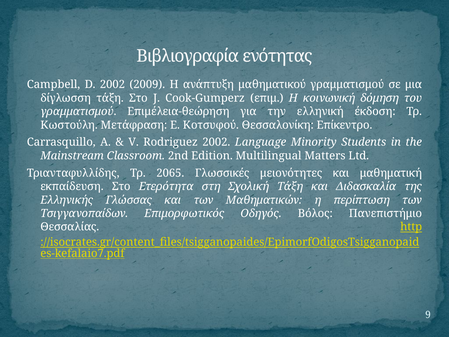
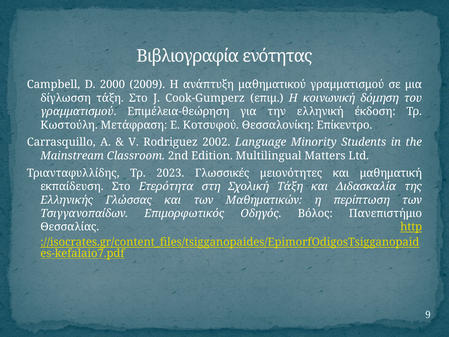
D 2002: 2002 -> 2000 (112, 85)
2065: 2065 -> 2023 (170, 173)
